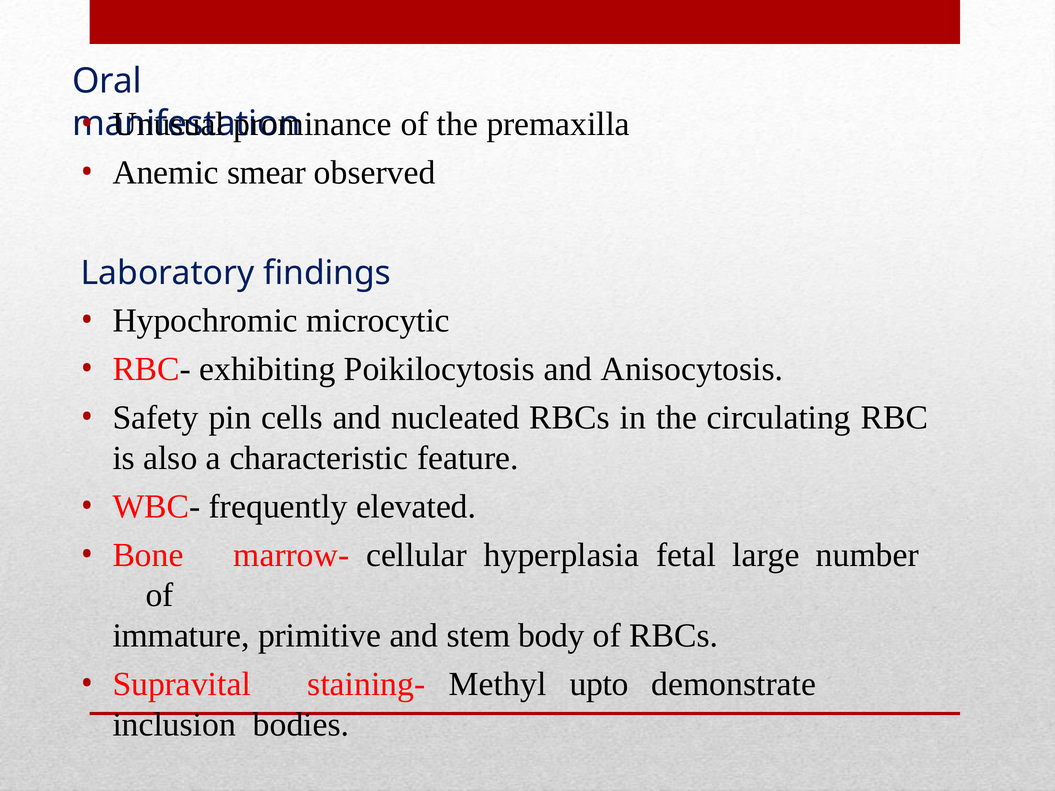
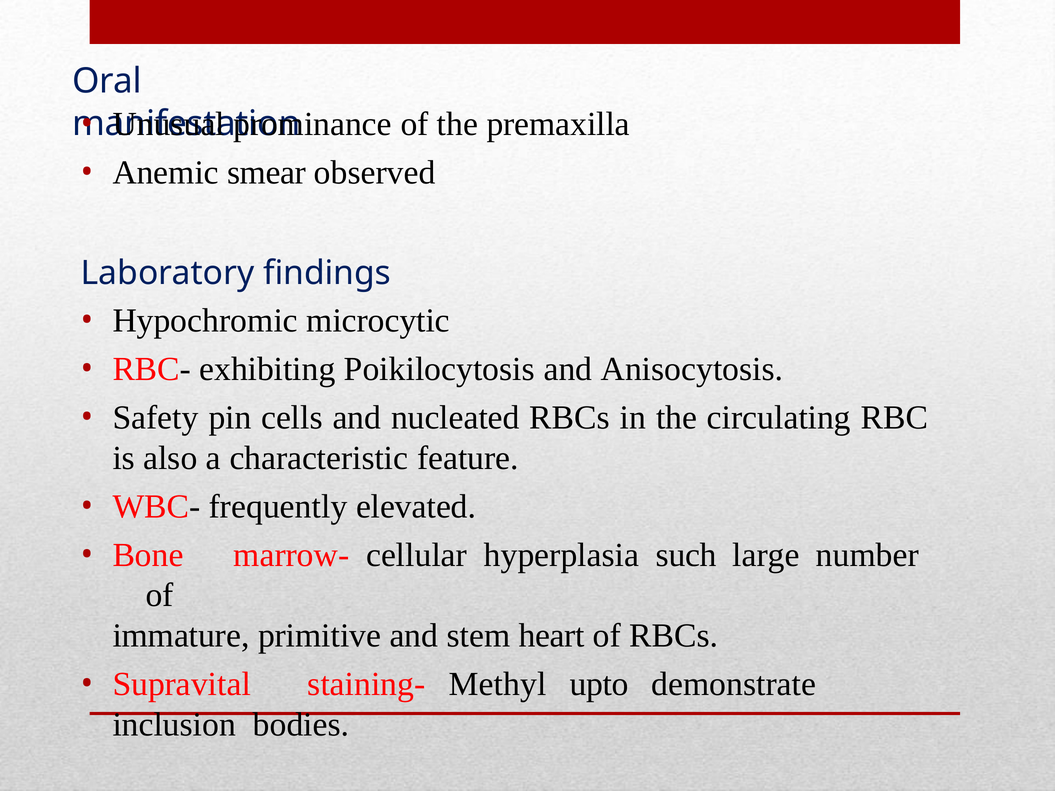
fetal: fetal -> such (686, 555)
body: body -> heart (552, 636)
